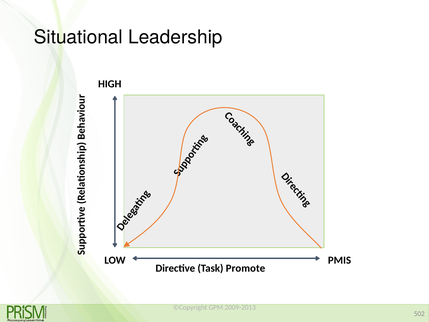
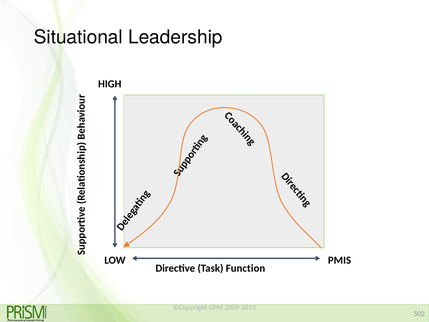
Promote: Promote -> Function (245, 268)
